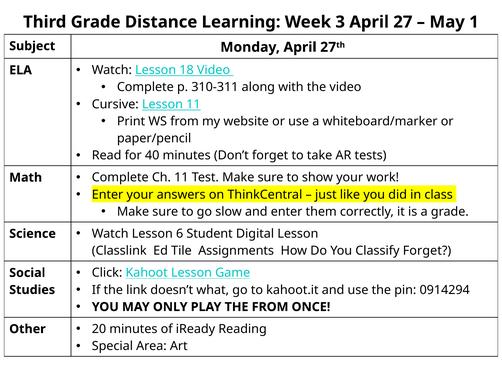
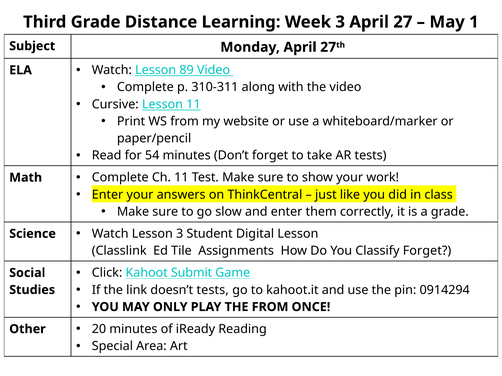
18: 18 -> 89 (187, 70)
40: 40 -> 54 (152, 156)
Lesson 6: 6 -> 3 (180, 234)
Kahoot Lesson: Lesson -> Submit (192, 273)
doesn’t what: what -> tests (213, 290)
